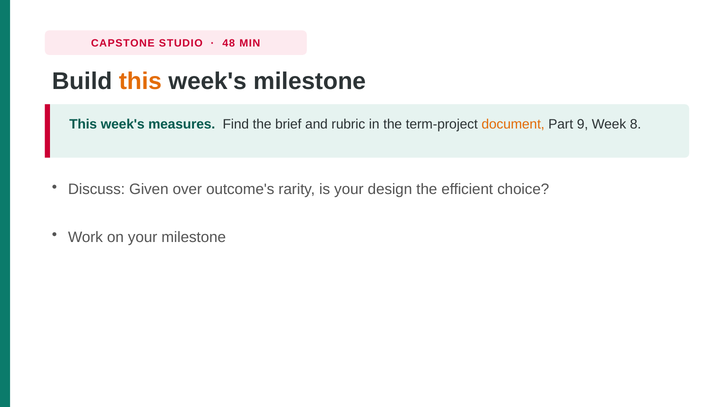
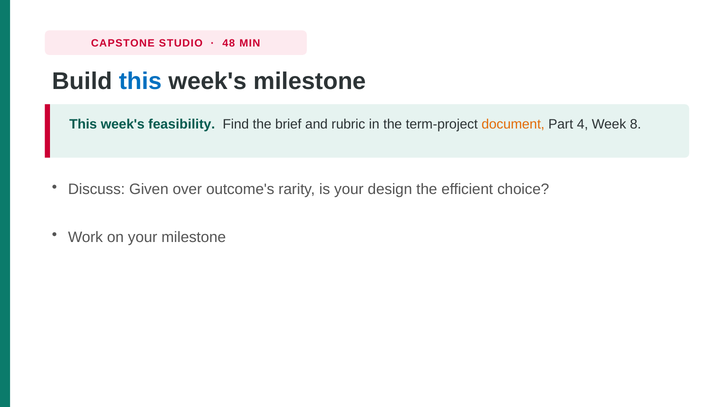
this colour: orange -> blue (140, 81)
measures: measures -> feasibility (182, 124)
9: 9 -> 4 (583, 124)
